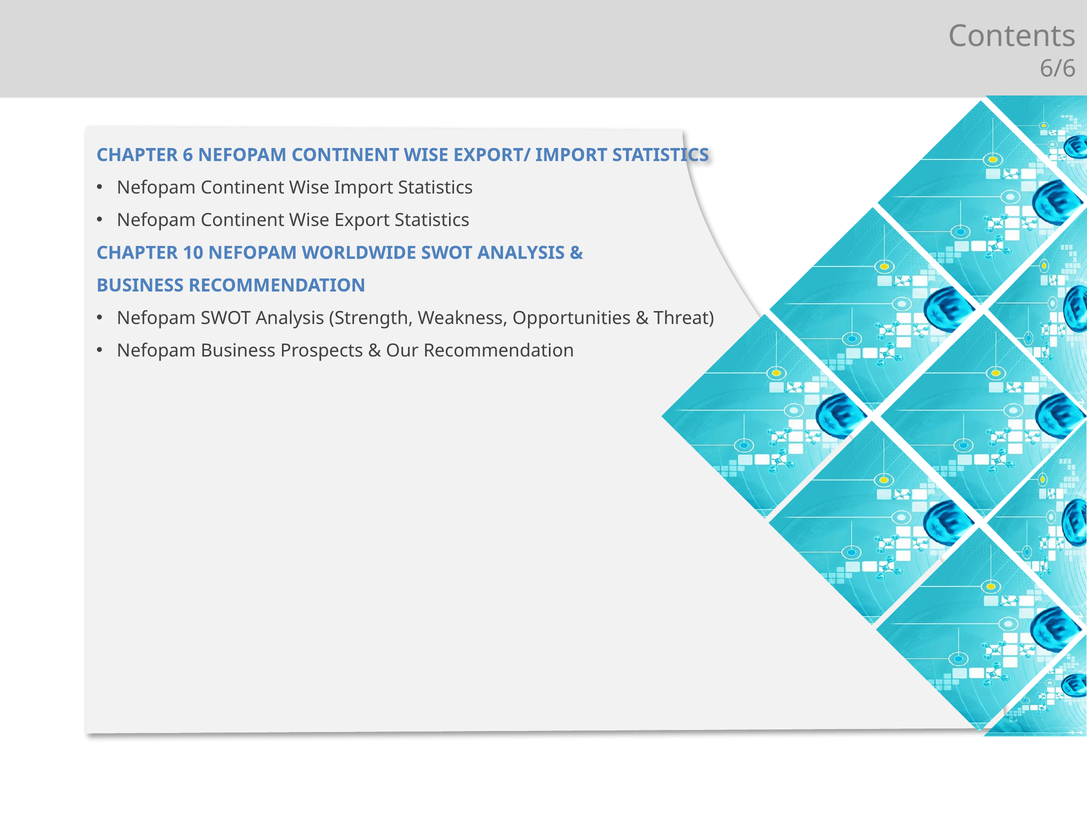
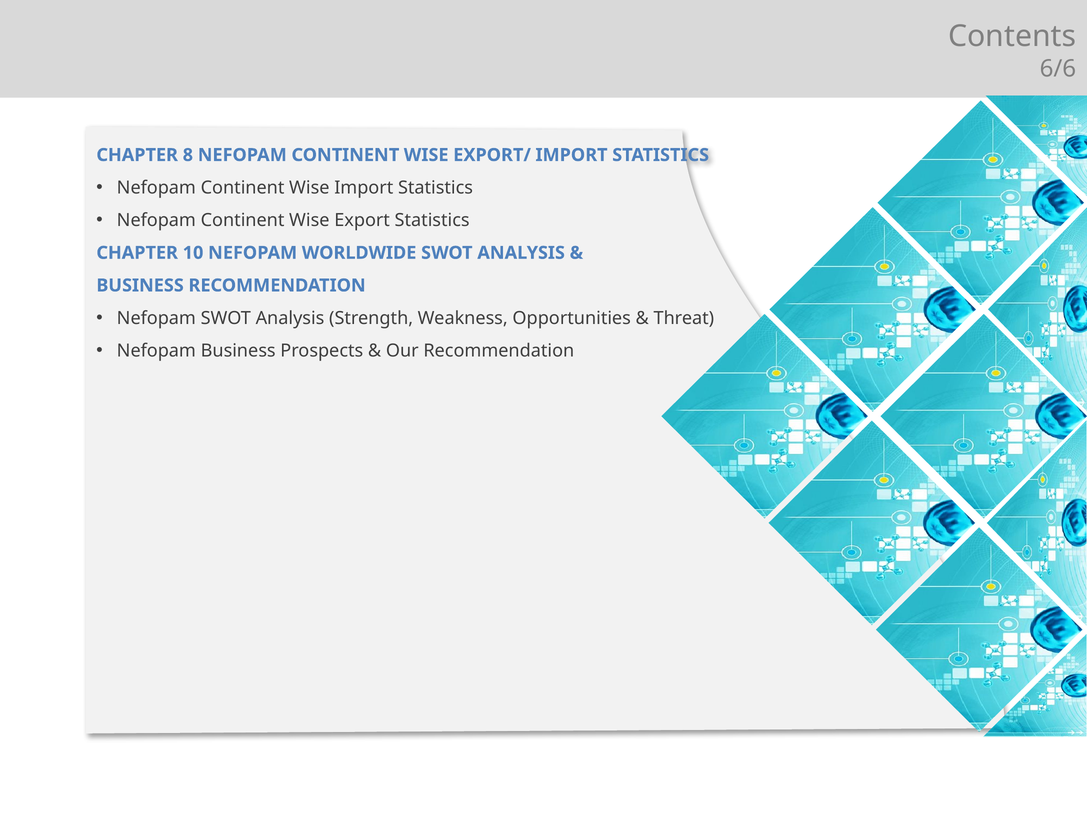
6: 6 -> 8 (188, 155)
